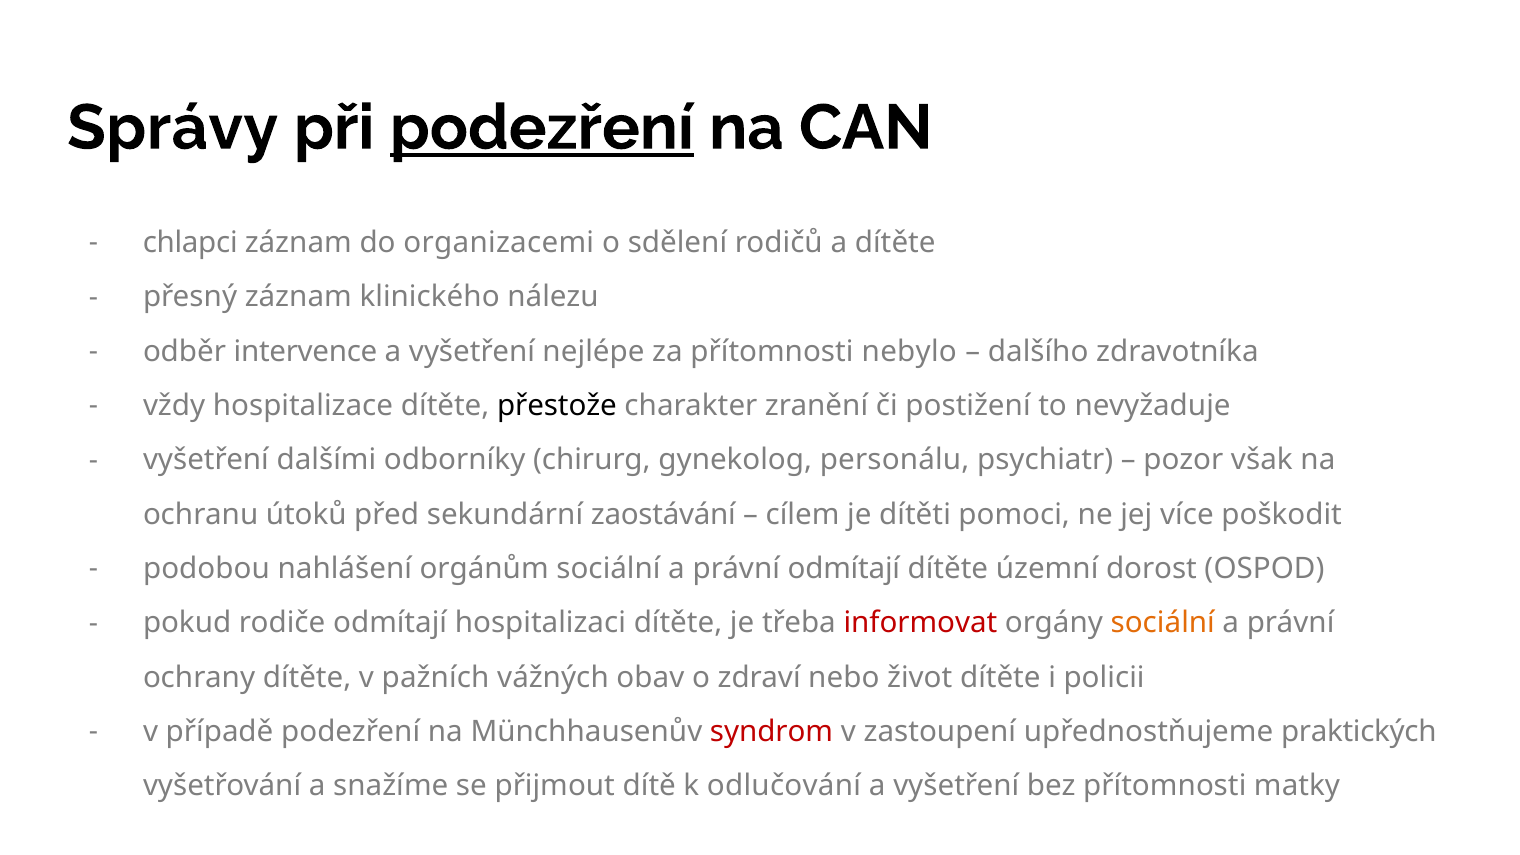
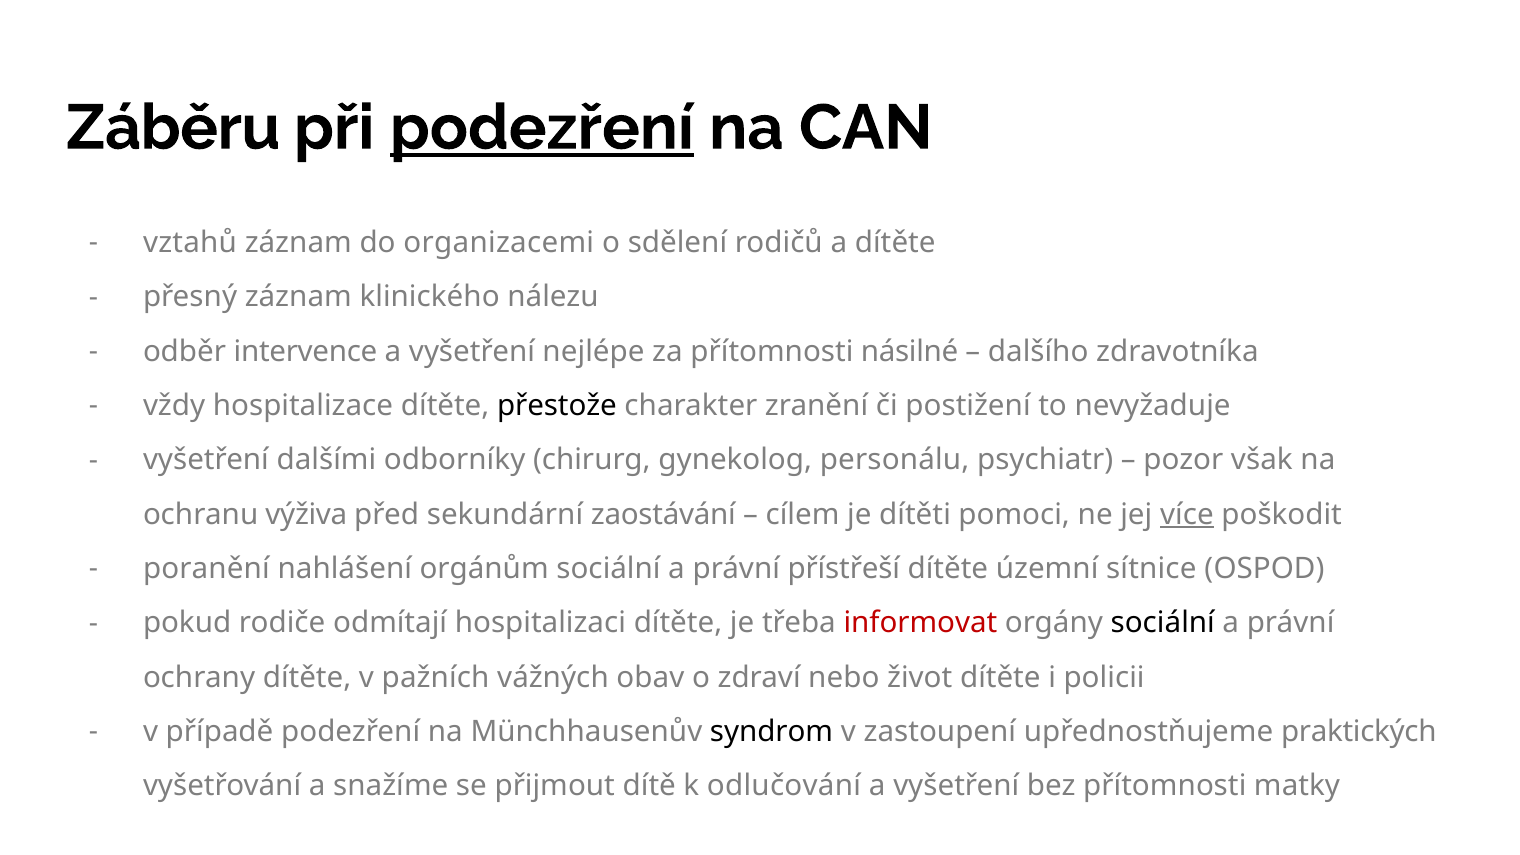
Správy: Správy -> Záběru (173, 128)
chlapci: chlapci -> vztahů (190, 243)
nebylo: nebylo -> násilné (910, 351)
útoků: útoků -> výživa (306, 514)
více underline: none -> present (1187, 514)
podobou: podobou -> poranění (206, 569)
právní odmítají: odmítají -> přístřeší (844, 569)
dorost: dorost -> sítnice (1151, 569)
sociální colour: orange -> black (1163, 623)
syndrom colour: red -> black (772, 732)
